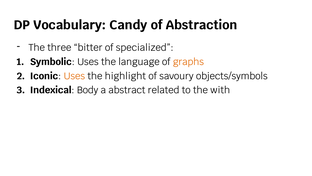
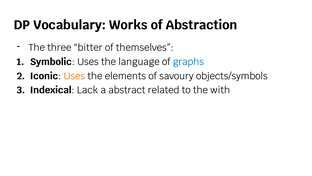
Candy: Candy -> Works (128, 25)
specialized: specialized -> themselves (145, 48)
graphs colour: orange -> blue (188, 62)
highlight: highlight -> elements (125, 76)
Body: Body -> Lack (88, 90)
